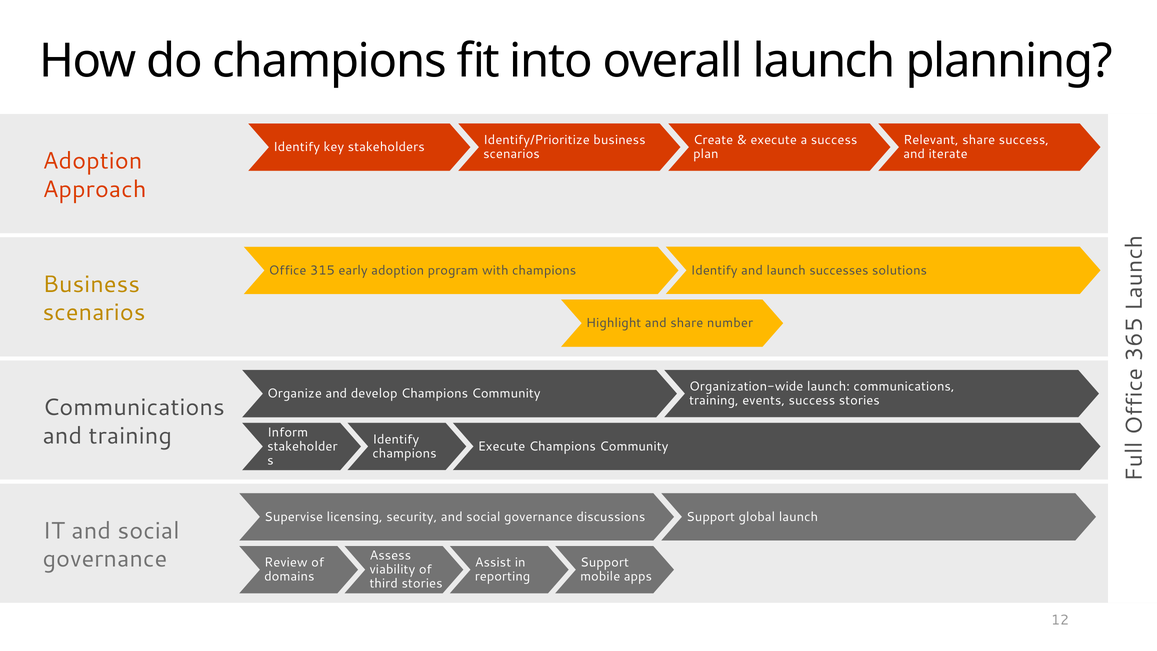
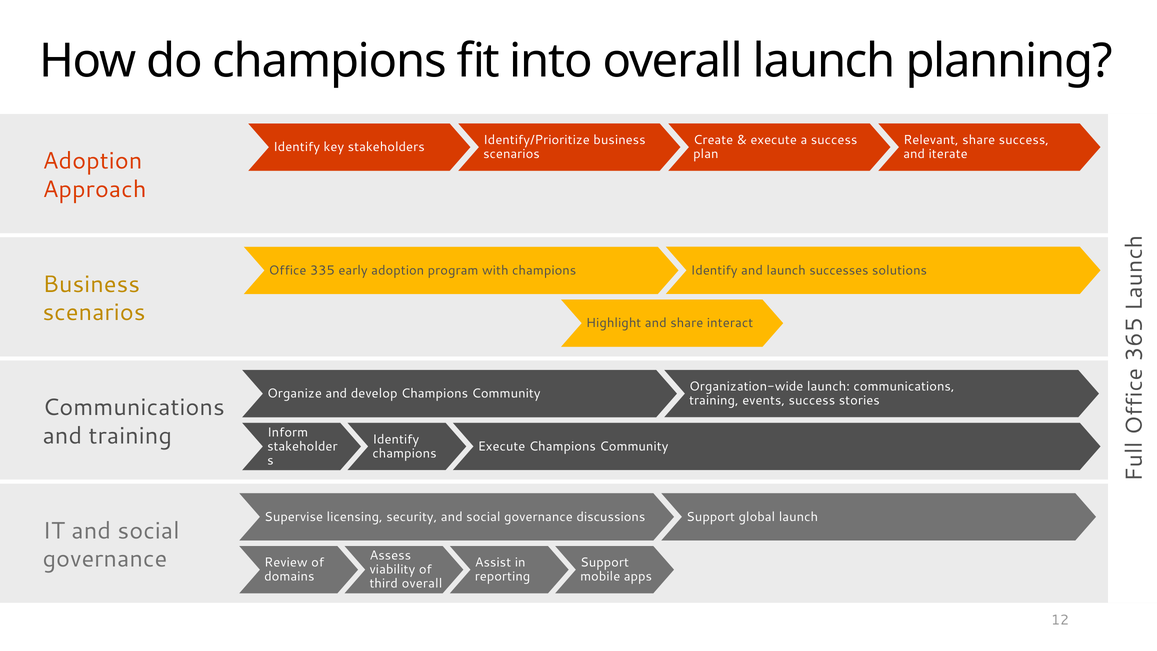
315: 315 -> 335 (322, 270)
number: number -> interact (730, 323)
third stories: stories -> overall (422, 583)
